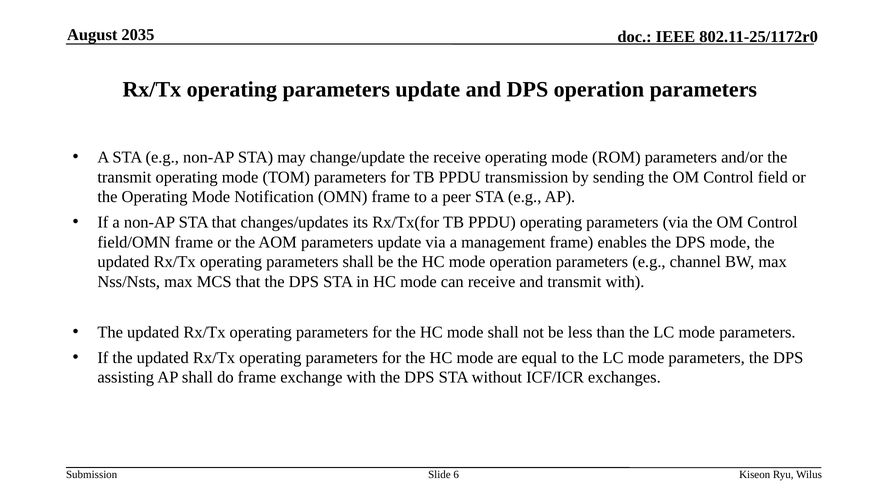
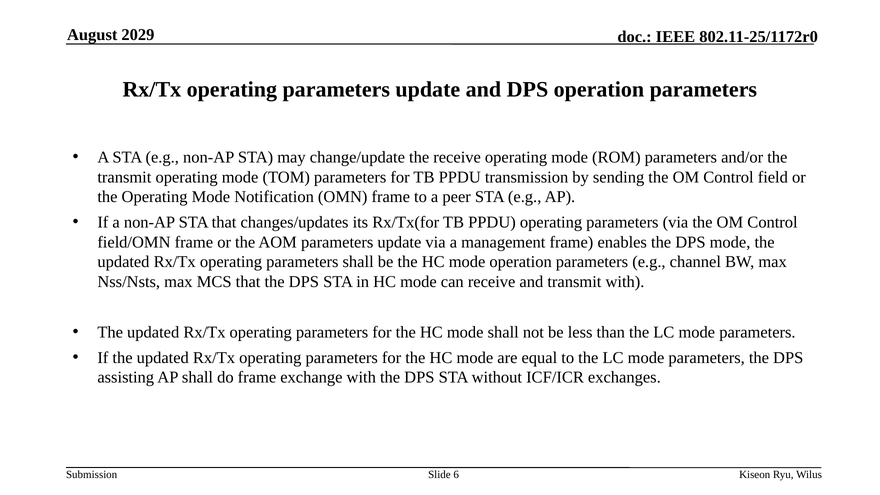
2035: 2035 -> 2029 (138, 35)
